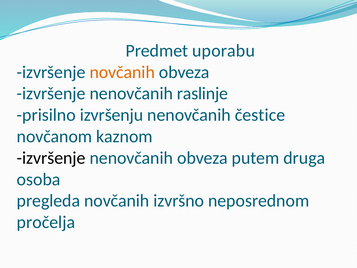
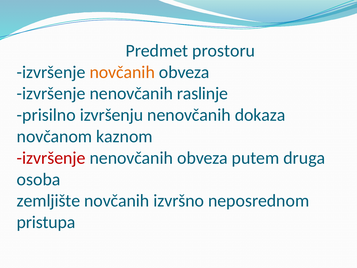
uporabu: uporabu -> prostoru (224, 51)
čestice: čestice -> dokaza (260, 115)
izvršenje colour: black -> red (51, 158)
pregleda: pregleda -> zemljište (48, 201)
pročelja: pročelja -> pristupa (46, 222)
